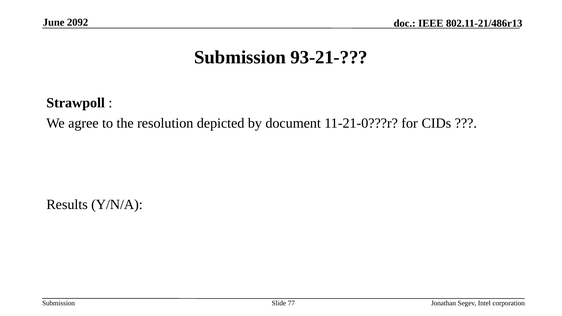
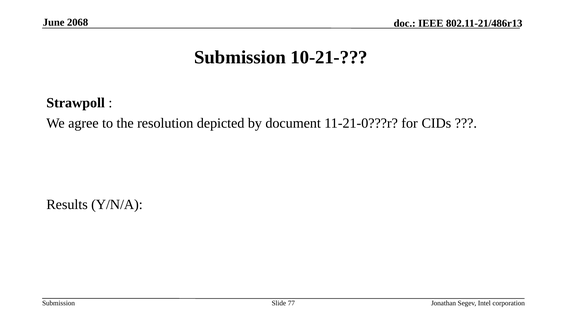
2092: 2092 -> 2068 (78, 22)
93-21-: 93-21- -> 10-21- (329, 57)
